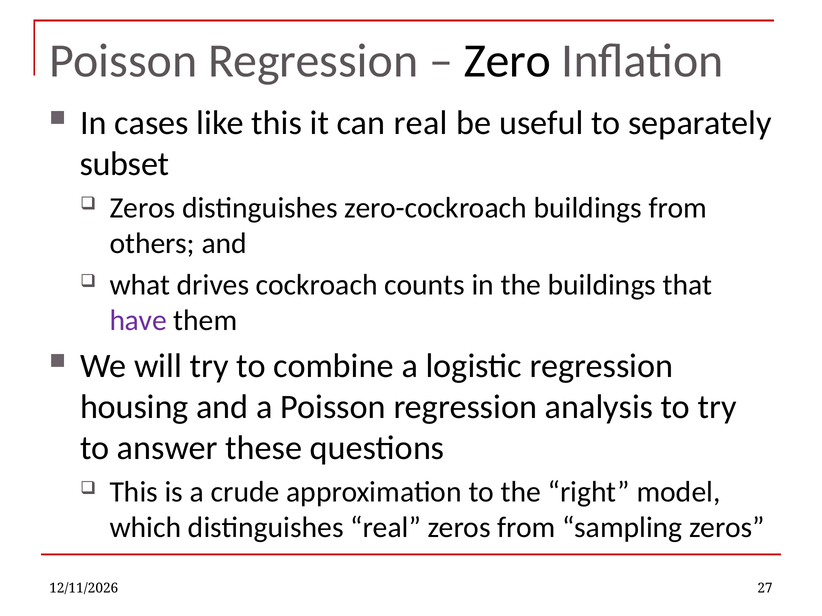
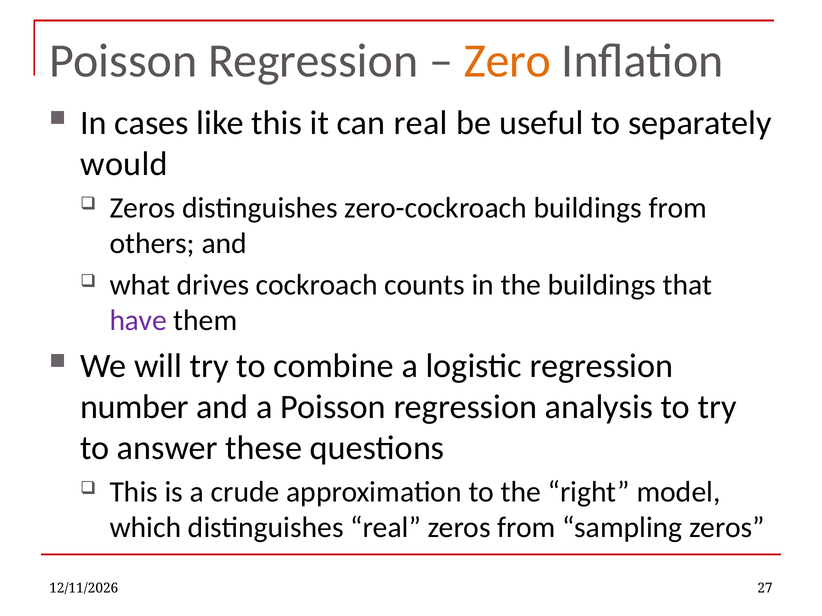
Zero colour: black -> orange (507, 61)
subset: subset -> would (124, 164)
housing: housing -> number (134, 407)
